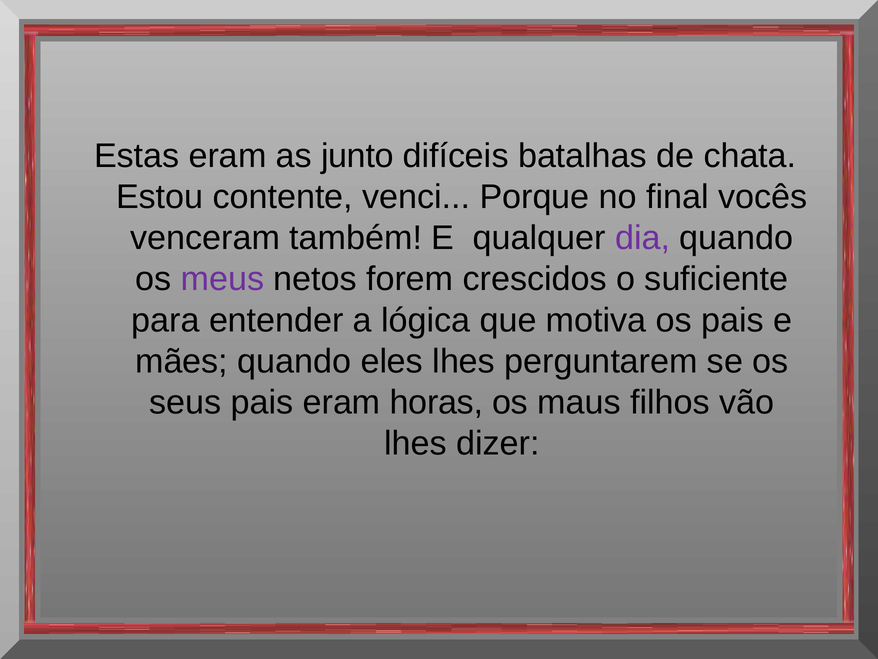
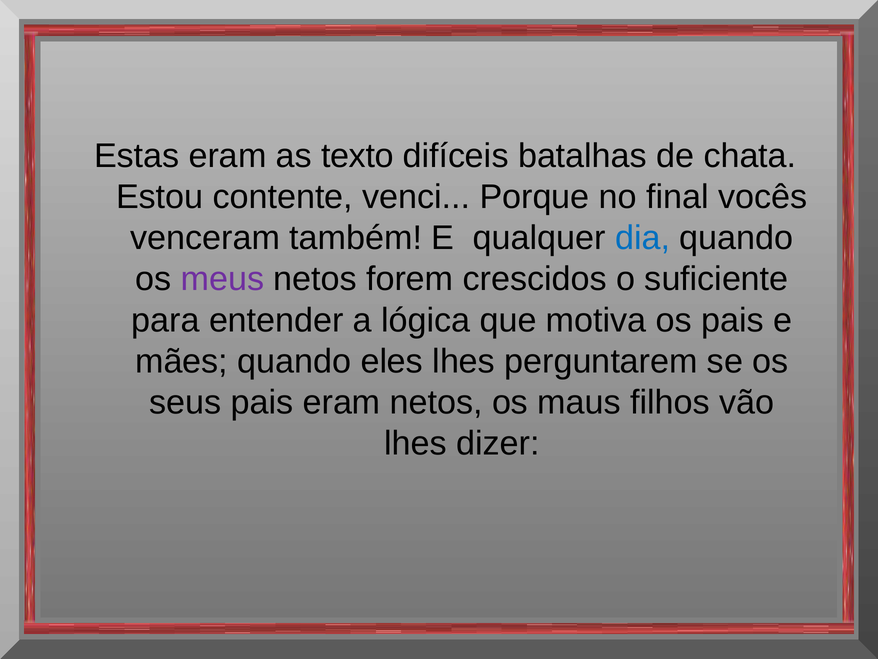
junto: junto -> texto (357, 156)
dia colour: purple -> blue (643, 238)
eram horas: horas -> netos (436, 402)
